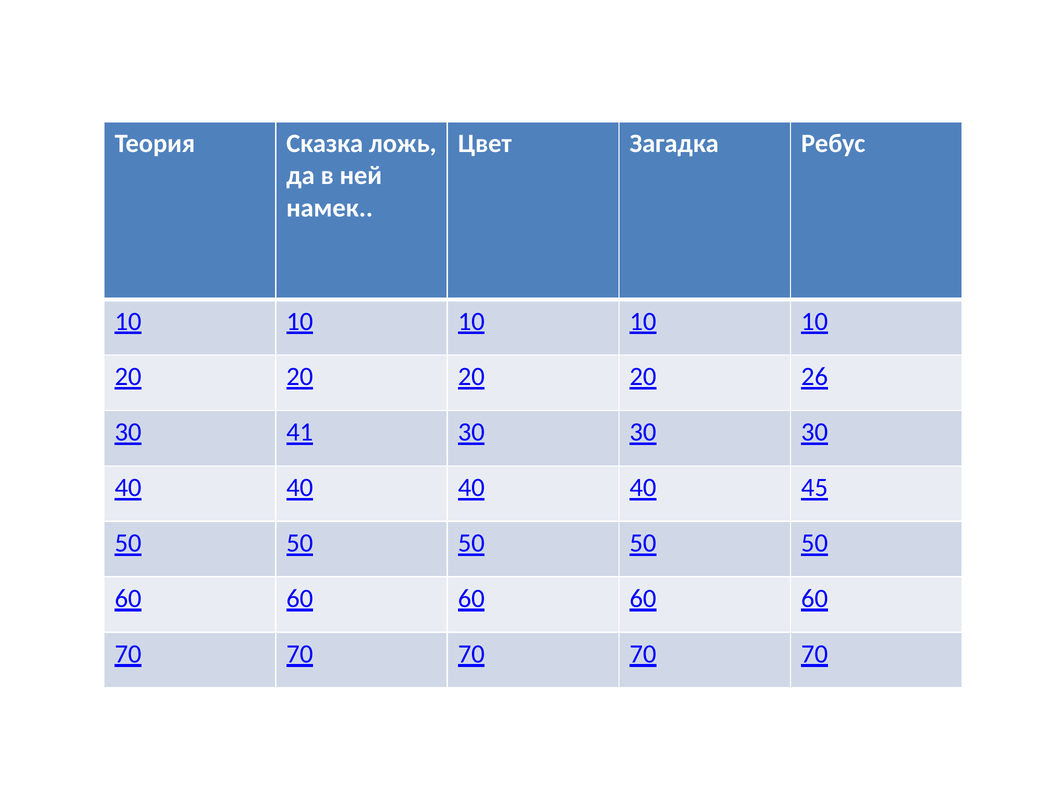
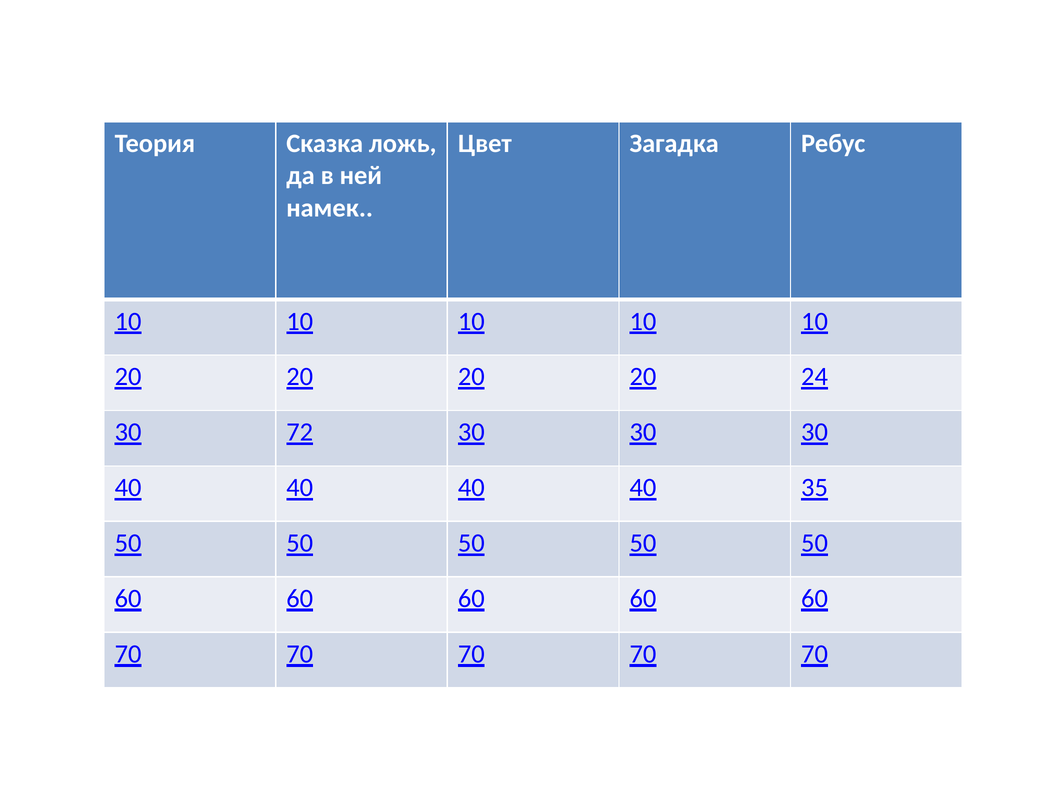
26: 26 -> 24 (815, 377)
41: 41 -> 72 (300, 432)
45: 45 -> 35 (815, 488)
